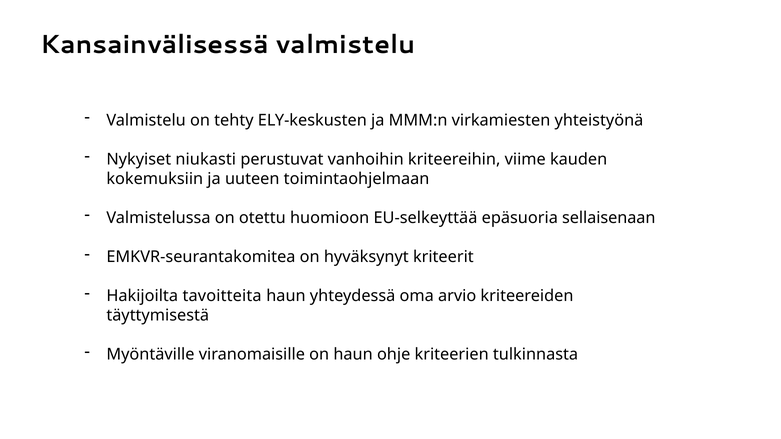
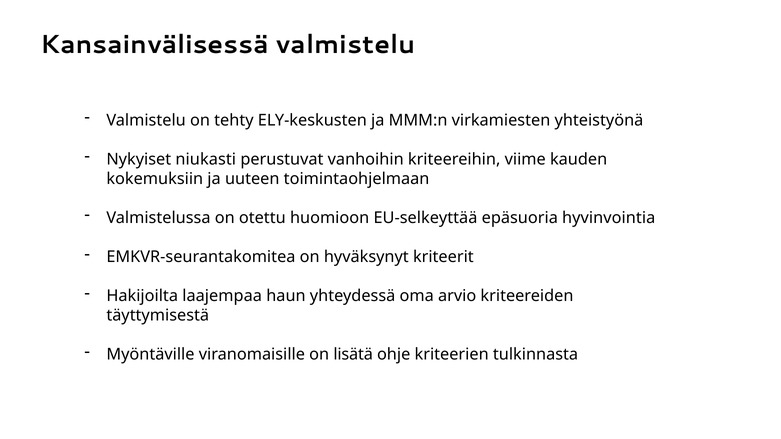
sellaisenaan: sellaisenaan -> hyvinvointia (609, 218)
tavoitteita: tavoitteita -> laajempaa (222, 296)
on haun: haun -> lisätä (353, 355)
